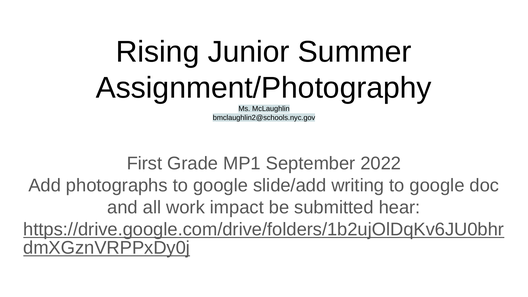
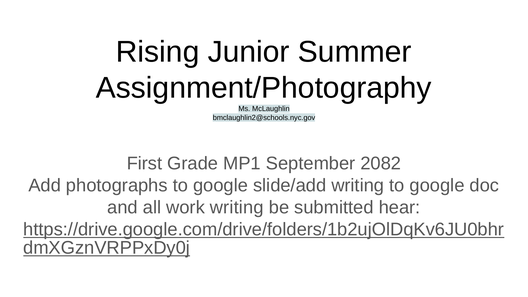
2022: 2022 -> 2082 (381, 164)
work impact: impact -> writing (237, 208)
